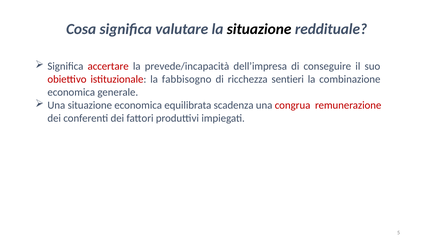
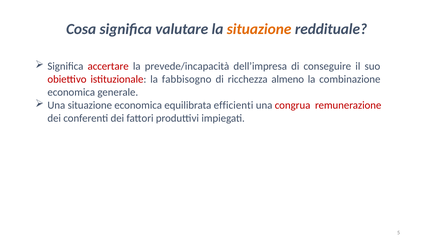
situazione colour: black -> orange (259, 29)
sentieri: sentieri -> almeno (288, 79)
scadenza: scadenza -> efficienti (234, 105)
